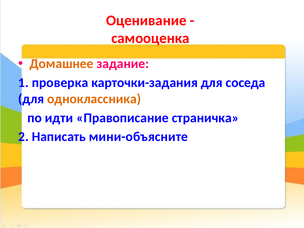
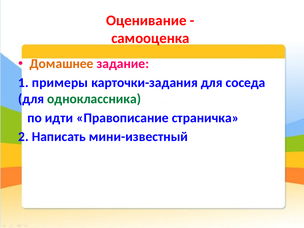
проверка: проверка -> примеры (60, 83)
одноклассника colour: orange -> green (94, 99)
мини-объясните: мини-объясните -> мини-известный (138, 137)
